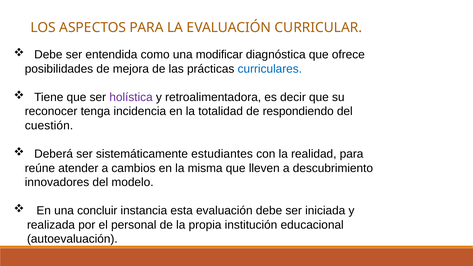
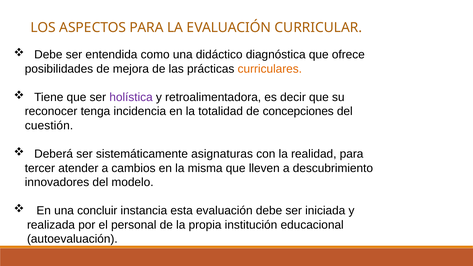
modificar: modificar -> didáctico (219, 55)
curriculares colour: blue -> orange (270, 69)
respondiendo: respondiendo -> concepciones (298, 111)
estudiantes: estudiantes -> asignaturas (222, 154)
reúne: reúne -> tercer (40, 168)
